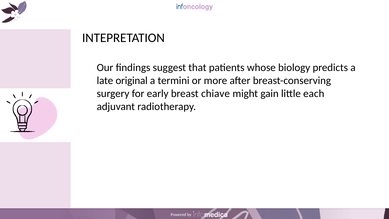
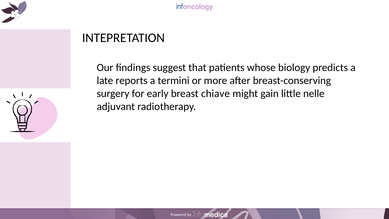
original: original -> reports (132, 80)
each: each -> nelle (314, 93)
